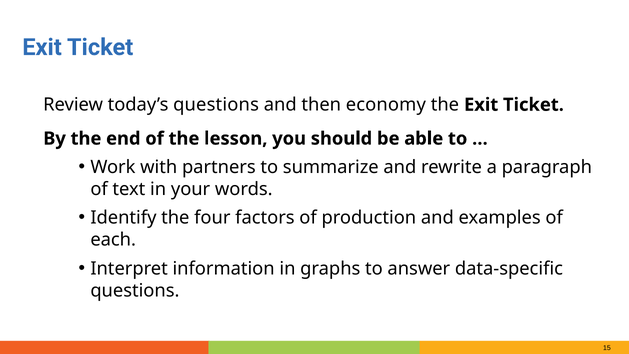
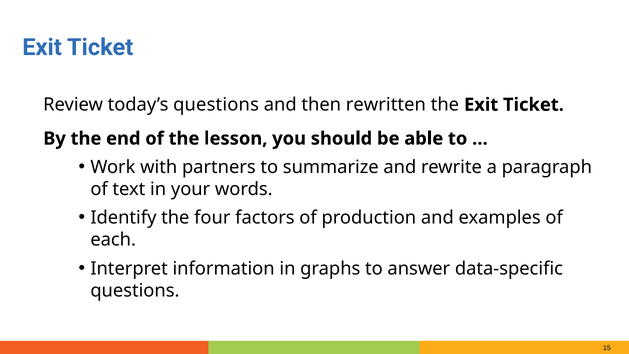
economy: economy -> rewritten (386, 105)
